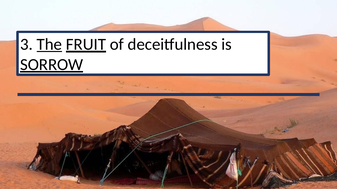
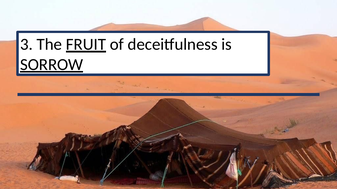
The underline: present -> none (49, 45)
